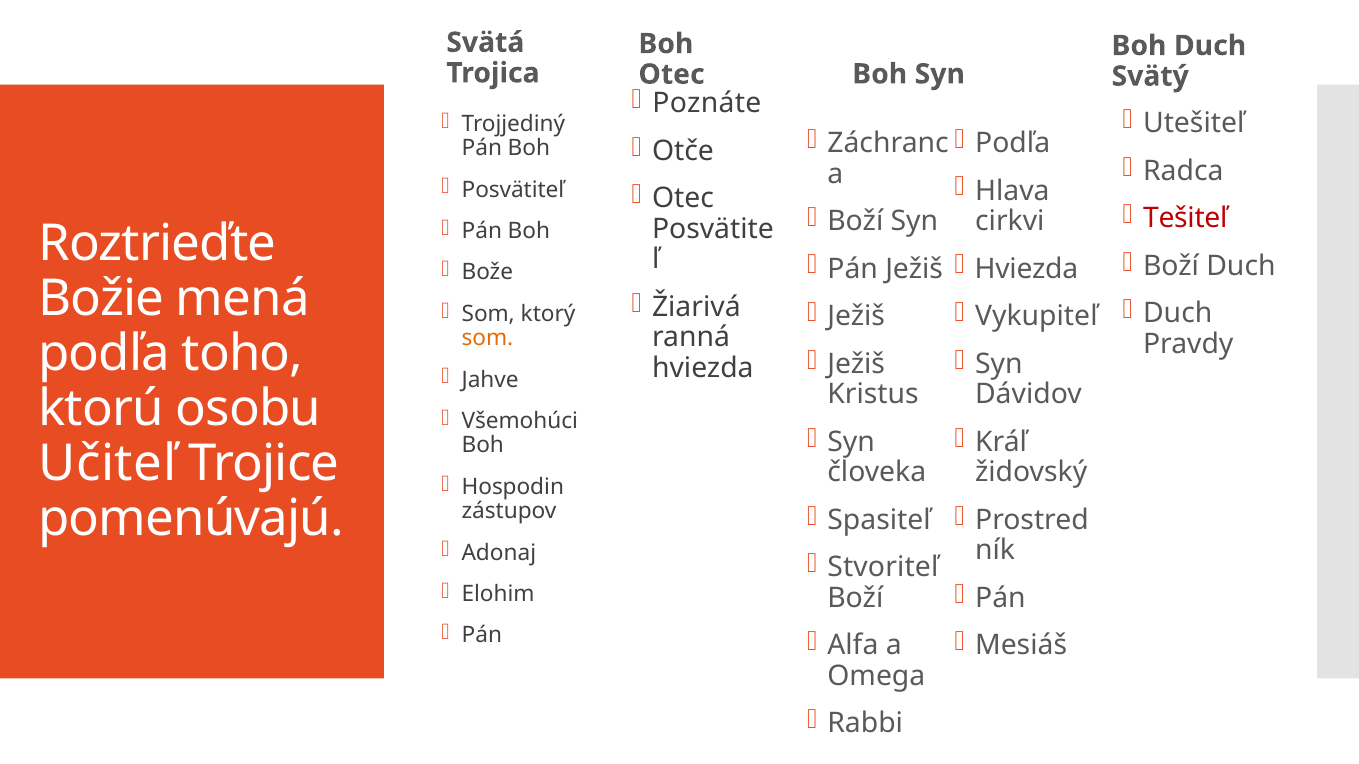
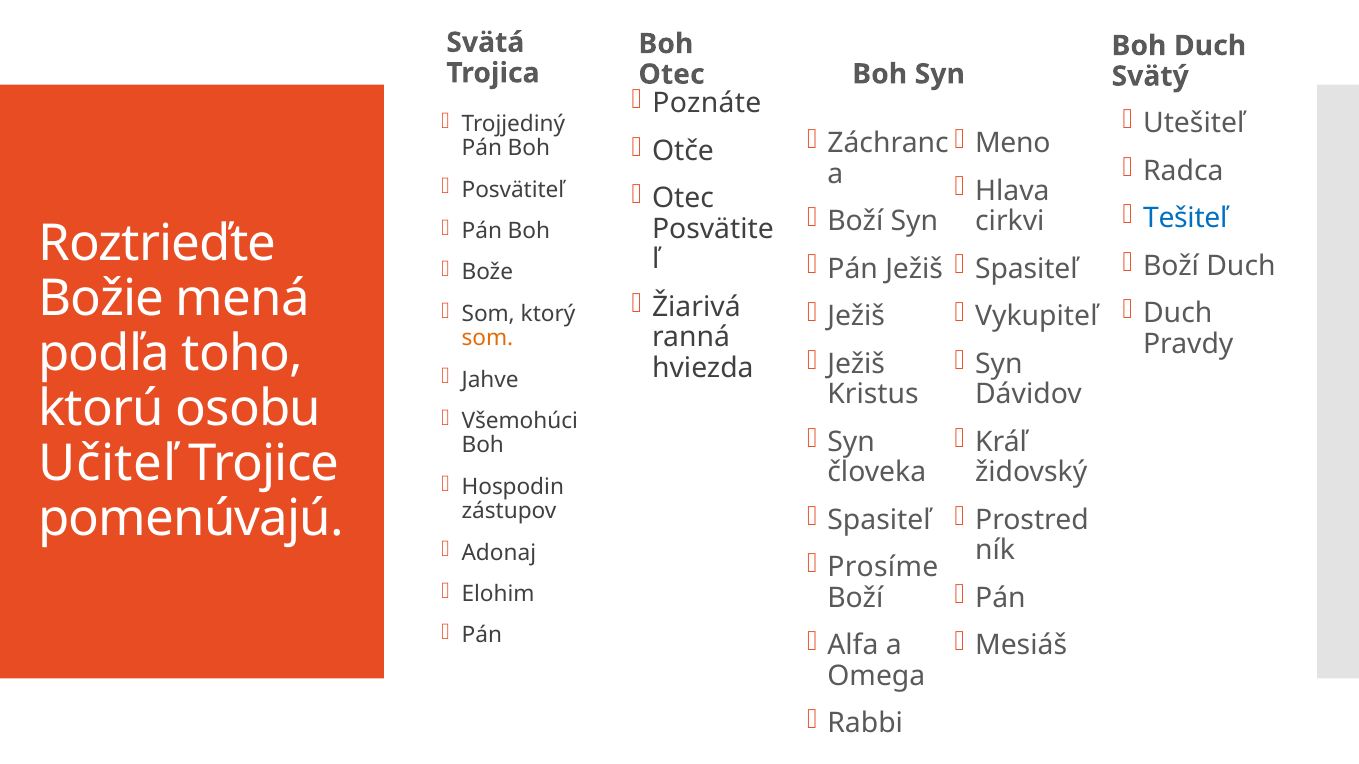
Podľa: Podľa -> Meno (1013, 143)
Tešiteľ colour: red -> blue (1185, 219)
Hviezda: Hviezda -> Spasiteľ (1026, 269)
Stvoriteľ: Stvoriteľ -> Prosíme (883, 568)
